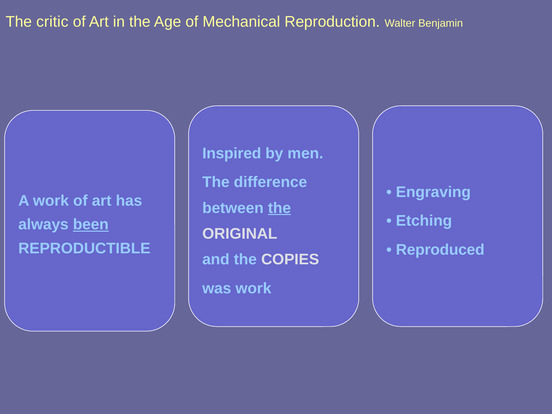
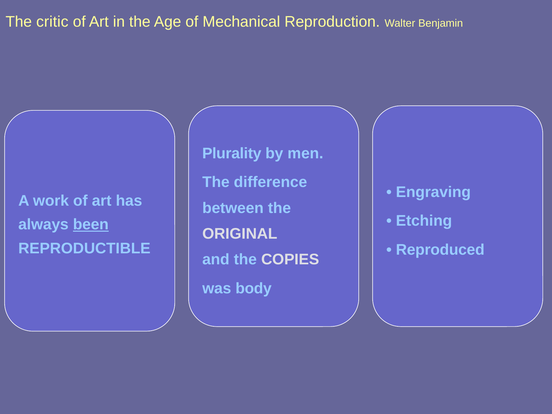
Inspired: Inspired -> Plurality (232, 153)
the underline: present -> none (279, 208)
was work: work -> body (254, 288)
